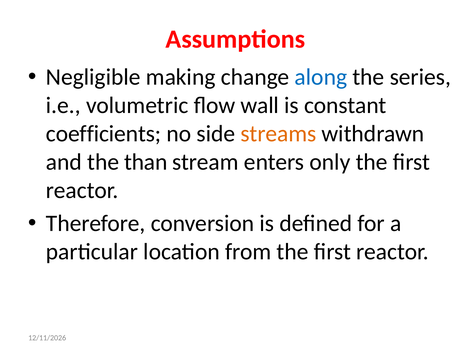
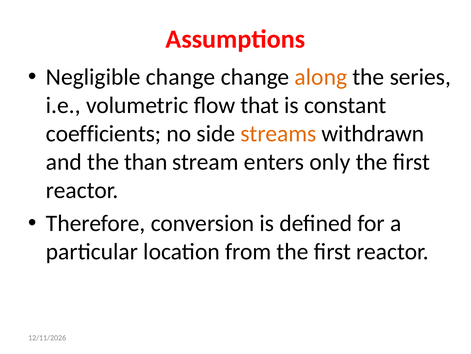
Negligible making: making -> change (181, 77)
along colour: blue -> orange (321, 77)
wall: wall -> that (260, 105)
